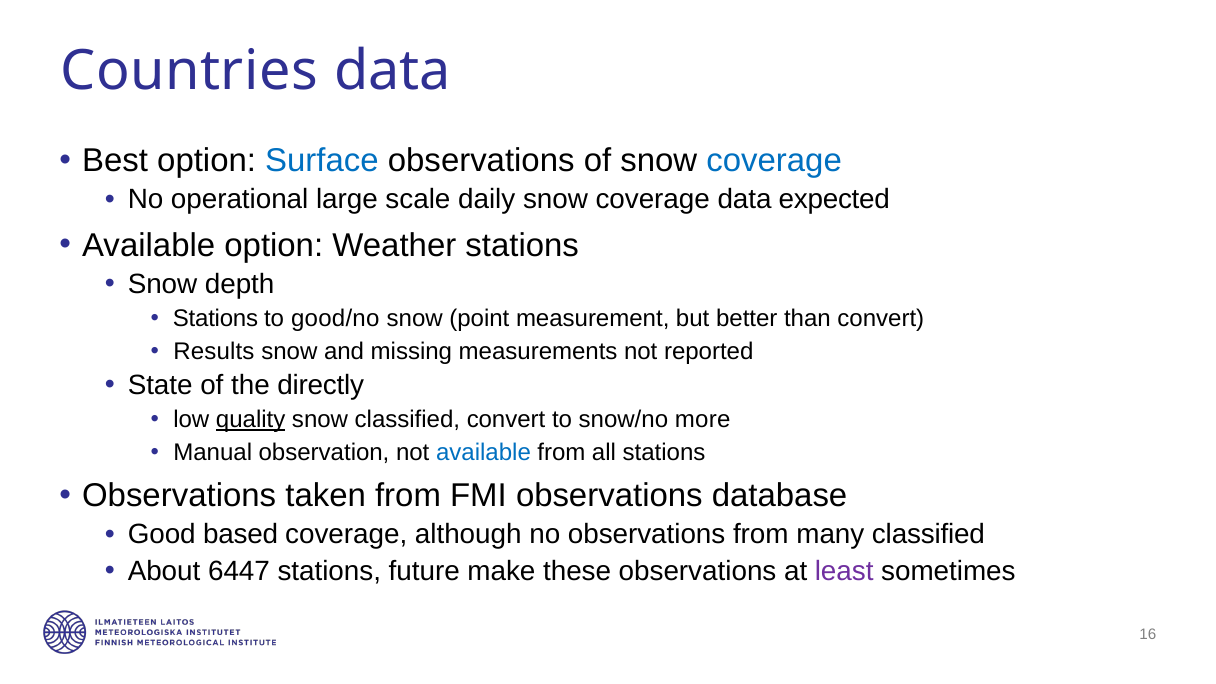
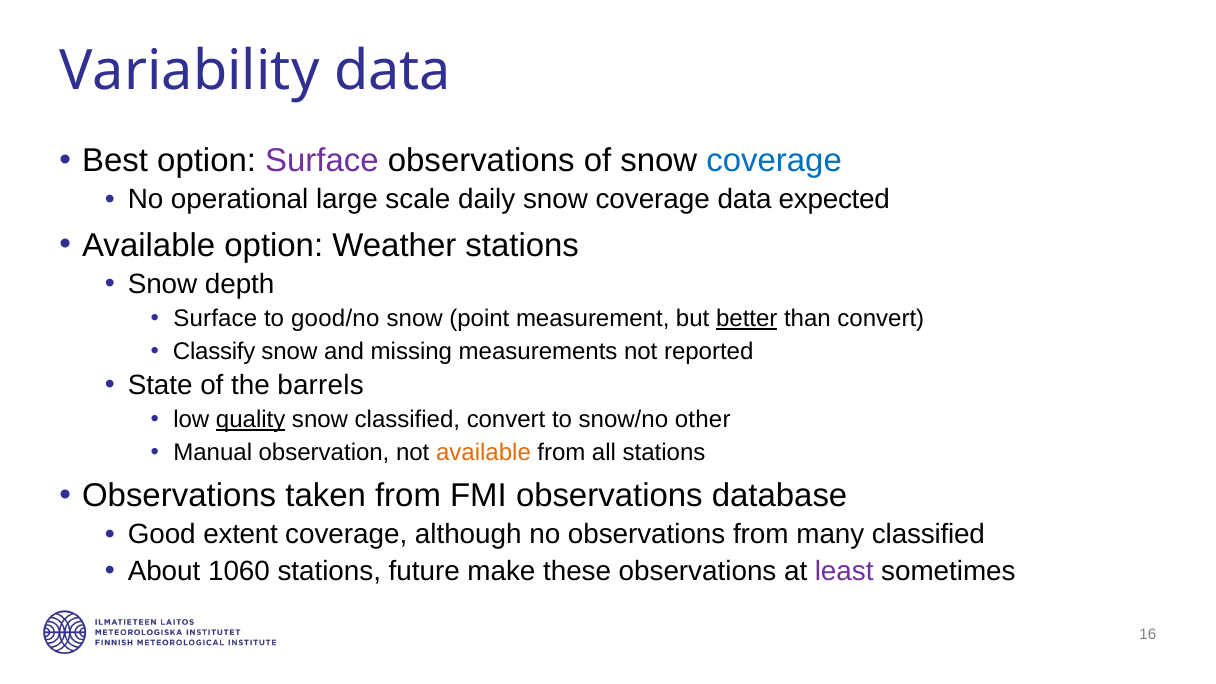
Countries: Countries -> Variability (189, 71)
Surface colour: blue -> purple (322, 161)
Stations: Stations -> Surface (215, 319)
better underline: none -> present (747, 319)
Results: Results -> Classify (214, 351)
directly: directly -> barrels (321, 385)
more: more -> other (703, 420)
available colour: blue -> orange (483, 452)
based: based -> extent (241, 535)
6447: 6447 -> 1060 (239, 571)
